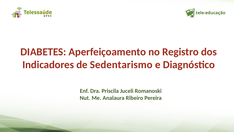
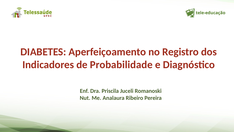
Sedentarismo: Sedentarismo -> Probabilidade (121, 65)
